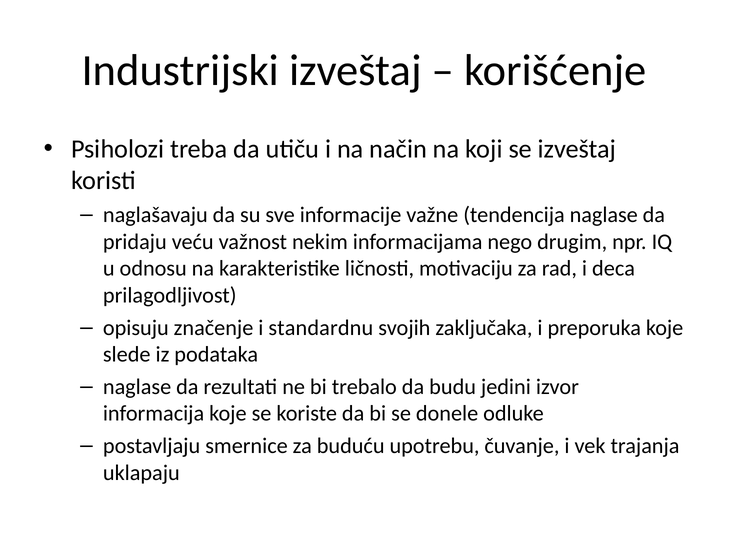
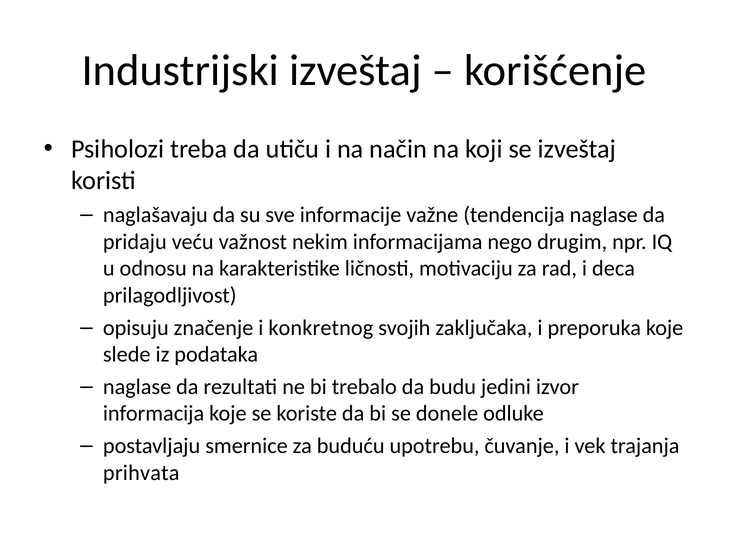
standardnu: standardnu -> konkretnog (321, 328)
uklapaju: uklapaju -> prihvata (141, 472)
